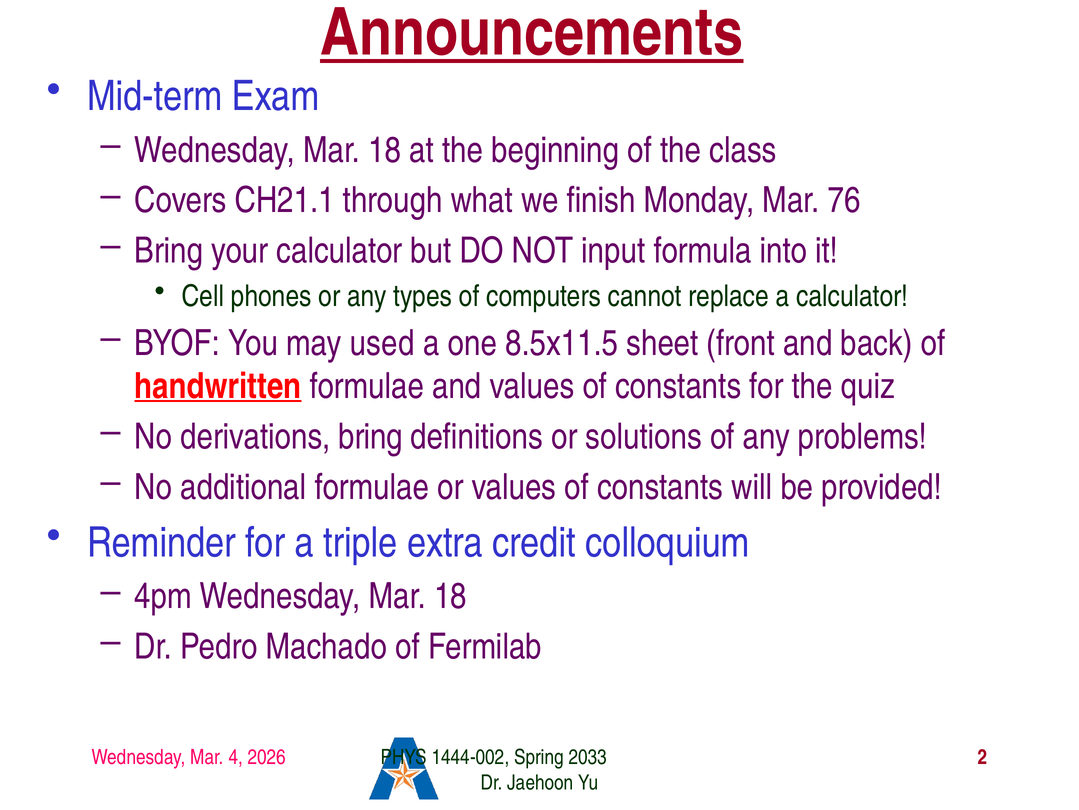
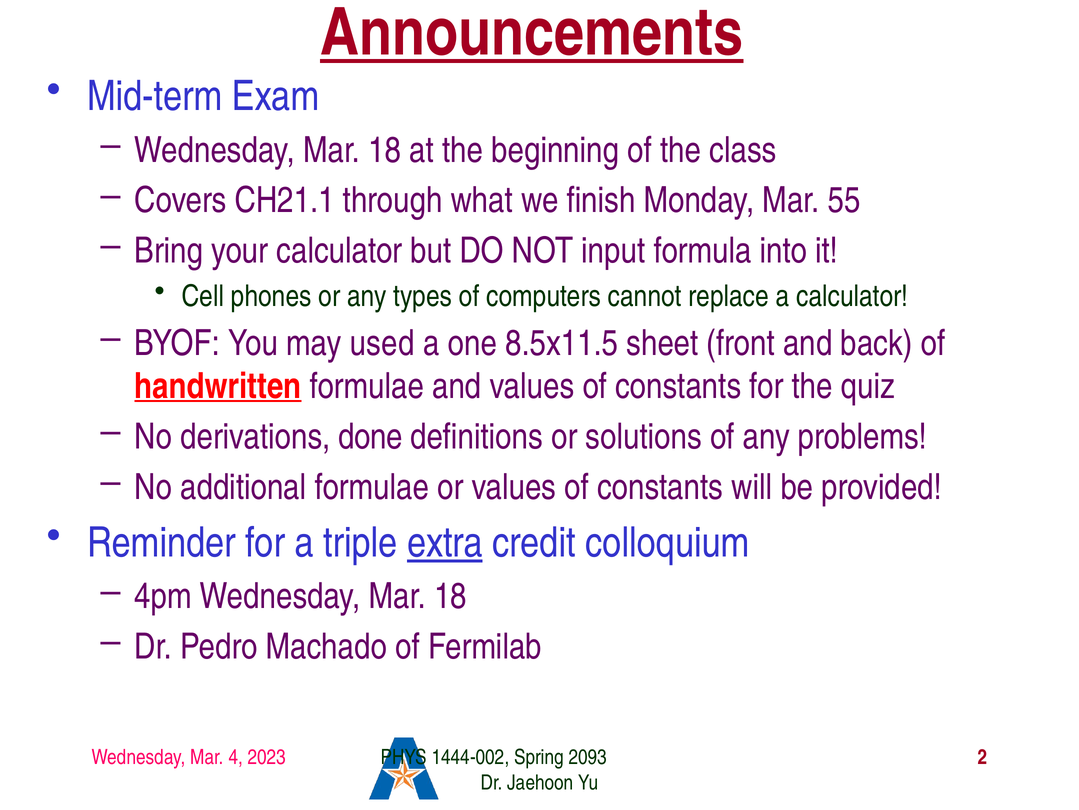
76: 76 -> 55 (844, 200)
derivations bring: bring -> done (371, 437)
extra underline: none -> present (445, 542)
2026: 2026 -> 2023 (267, 757)
2033: 2033 -> 2093 (588, 757)
